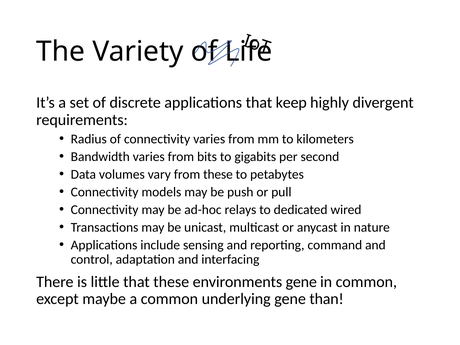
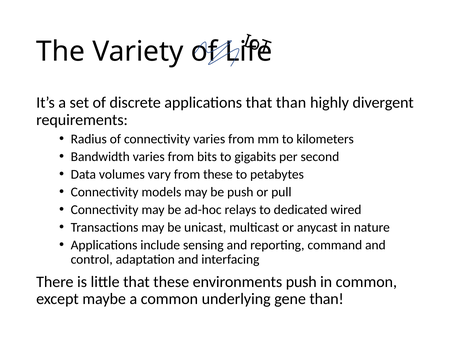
that keep: keep -> than (291, 103)
environments gene: gene -> push (301, 282)
